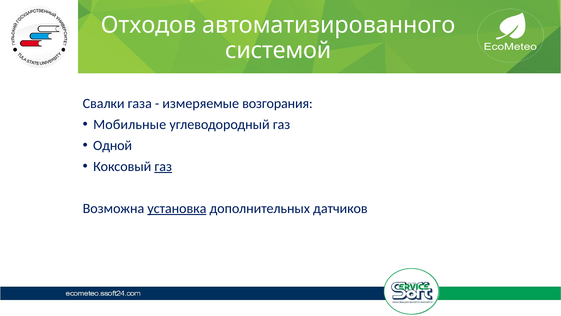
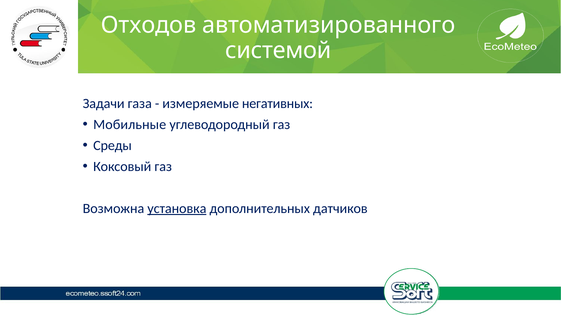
Свалки: Свалки -> Задачи (104, 103)
возгорания: возгорания -> негативных (277, 103)
Одной: Одной -> Среды (113, 145)
газ underline: present -> none (163, 166)
